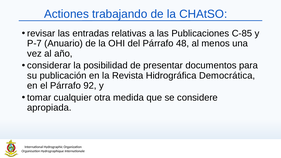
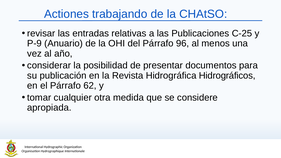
C-85: C-85 -> C-25 (242, 33)
P-7: P-7 -> P-9 (34, 43)
48: 48 -> 96 (183, 43)
Democrática: Democrática -> Hidrográficos (227, 76)
92: 92 -> 62 (90, 86)
